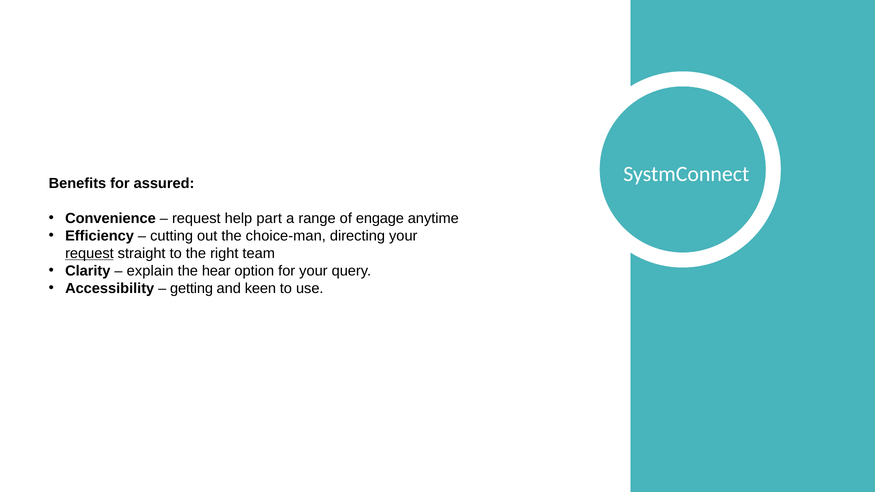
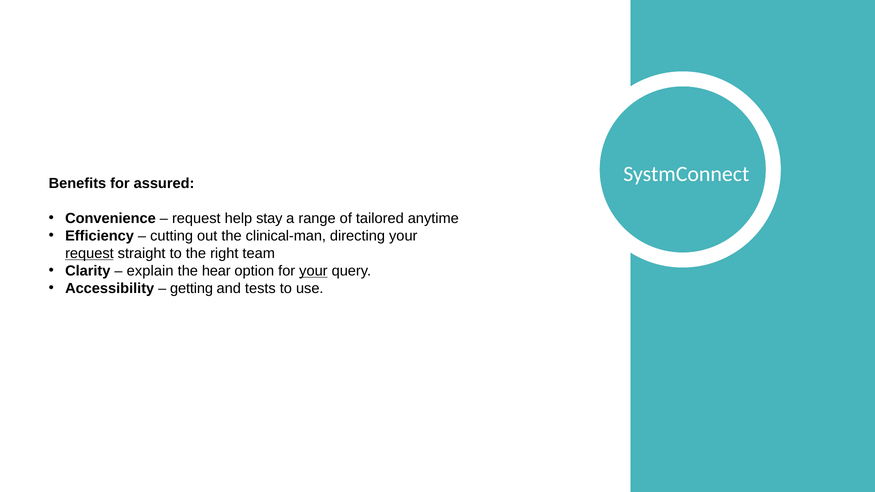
part: part -> stay (269, 219)
engage: engage -> tailored (380, 219)
choice-man: choice-man -> clinical-man (286, 236)
your underline: none -> present (313, 271)
keen: keen -> tests (260, 289)
